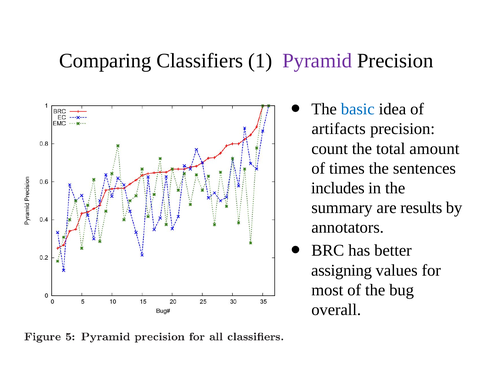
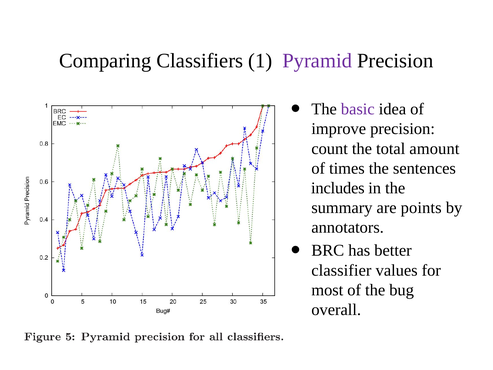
basic colour: blue -> purple (358, 109)
artifacts: artifacts -> improve (339, 129)
results: results -> points (421, 208)
assigning: assigning -> classifier (341, 270)
